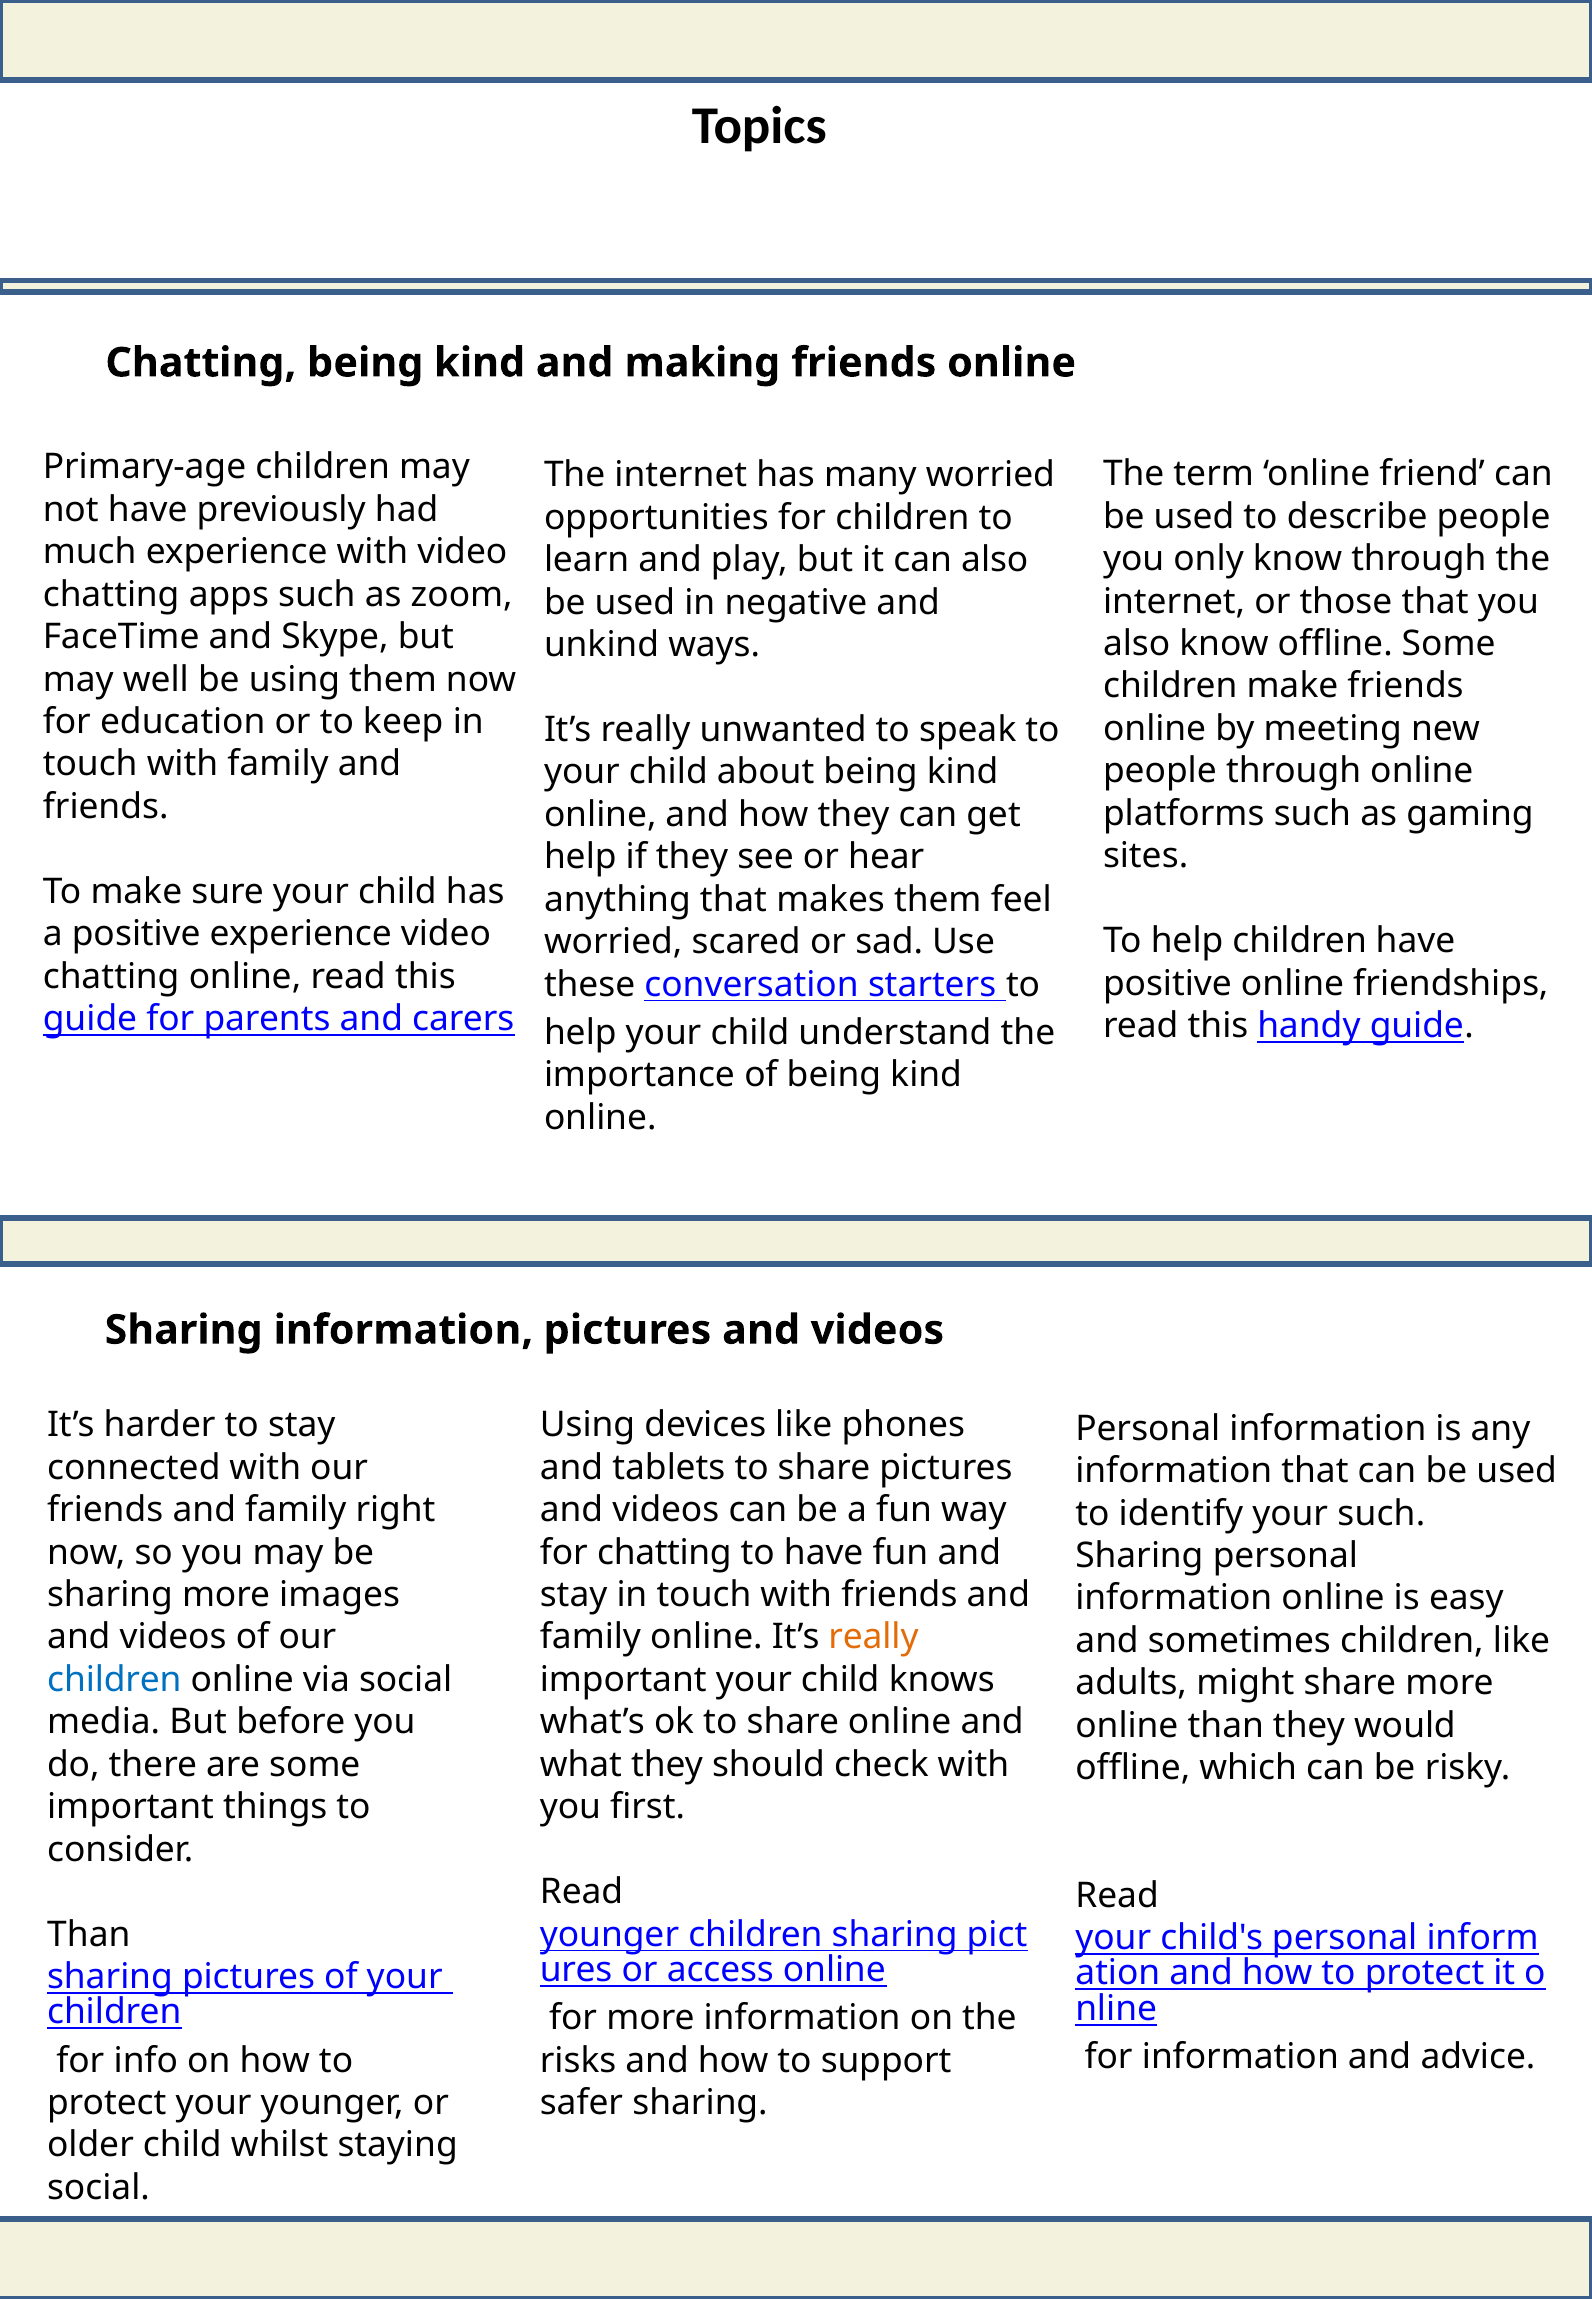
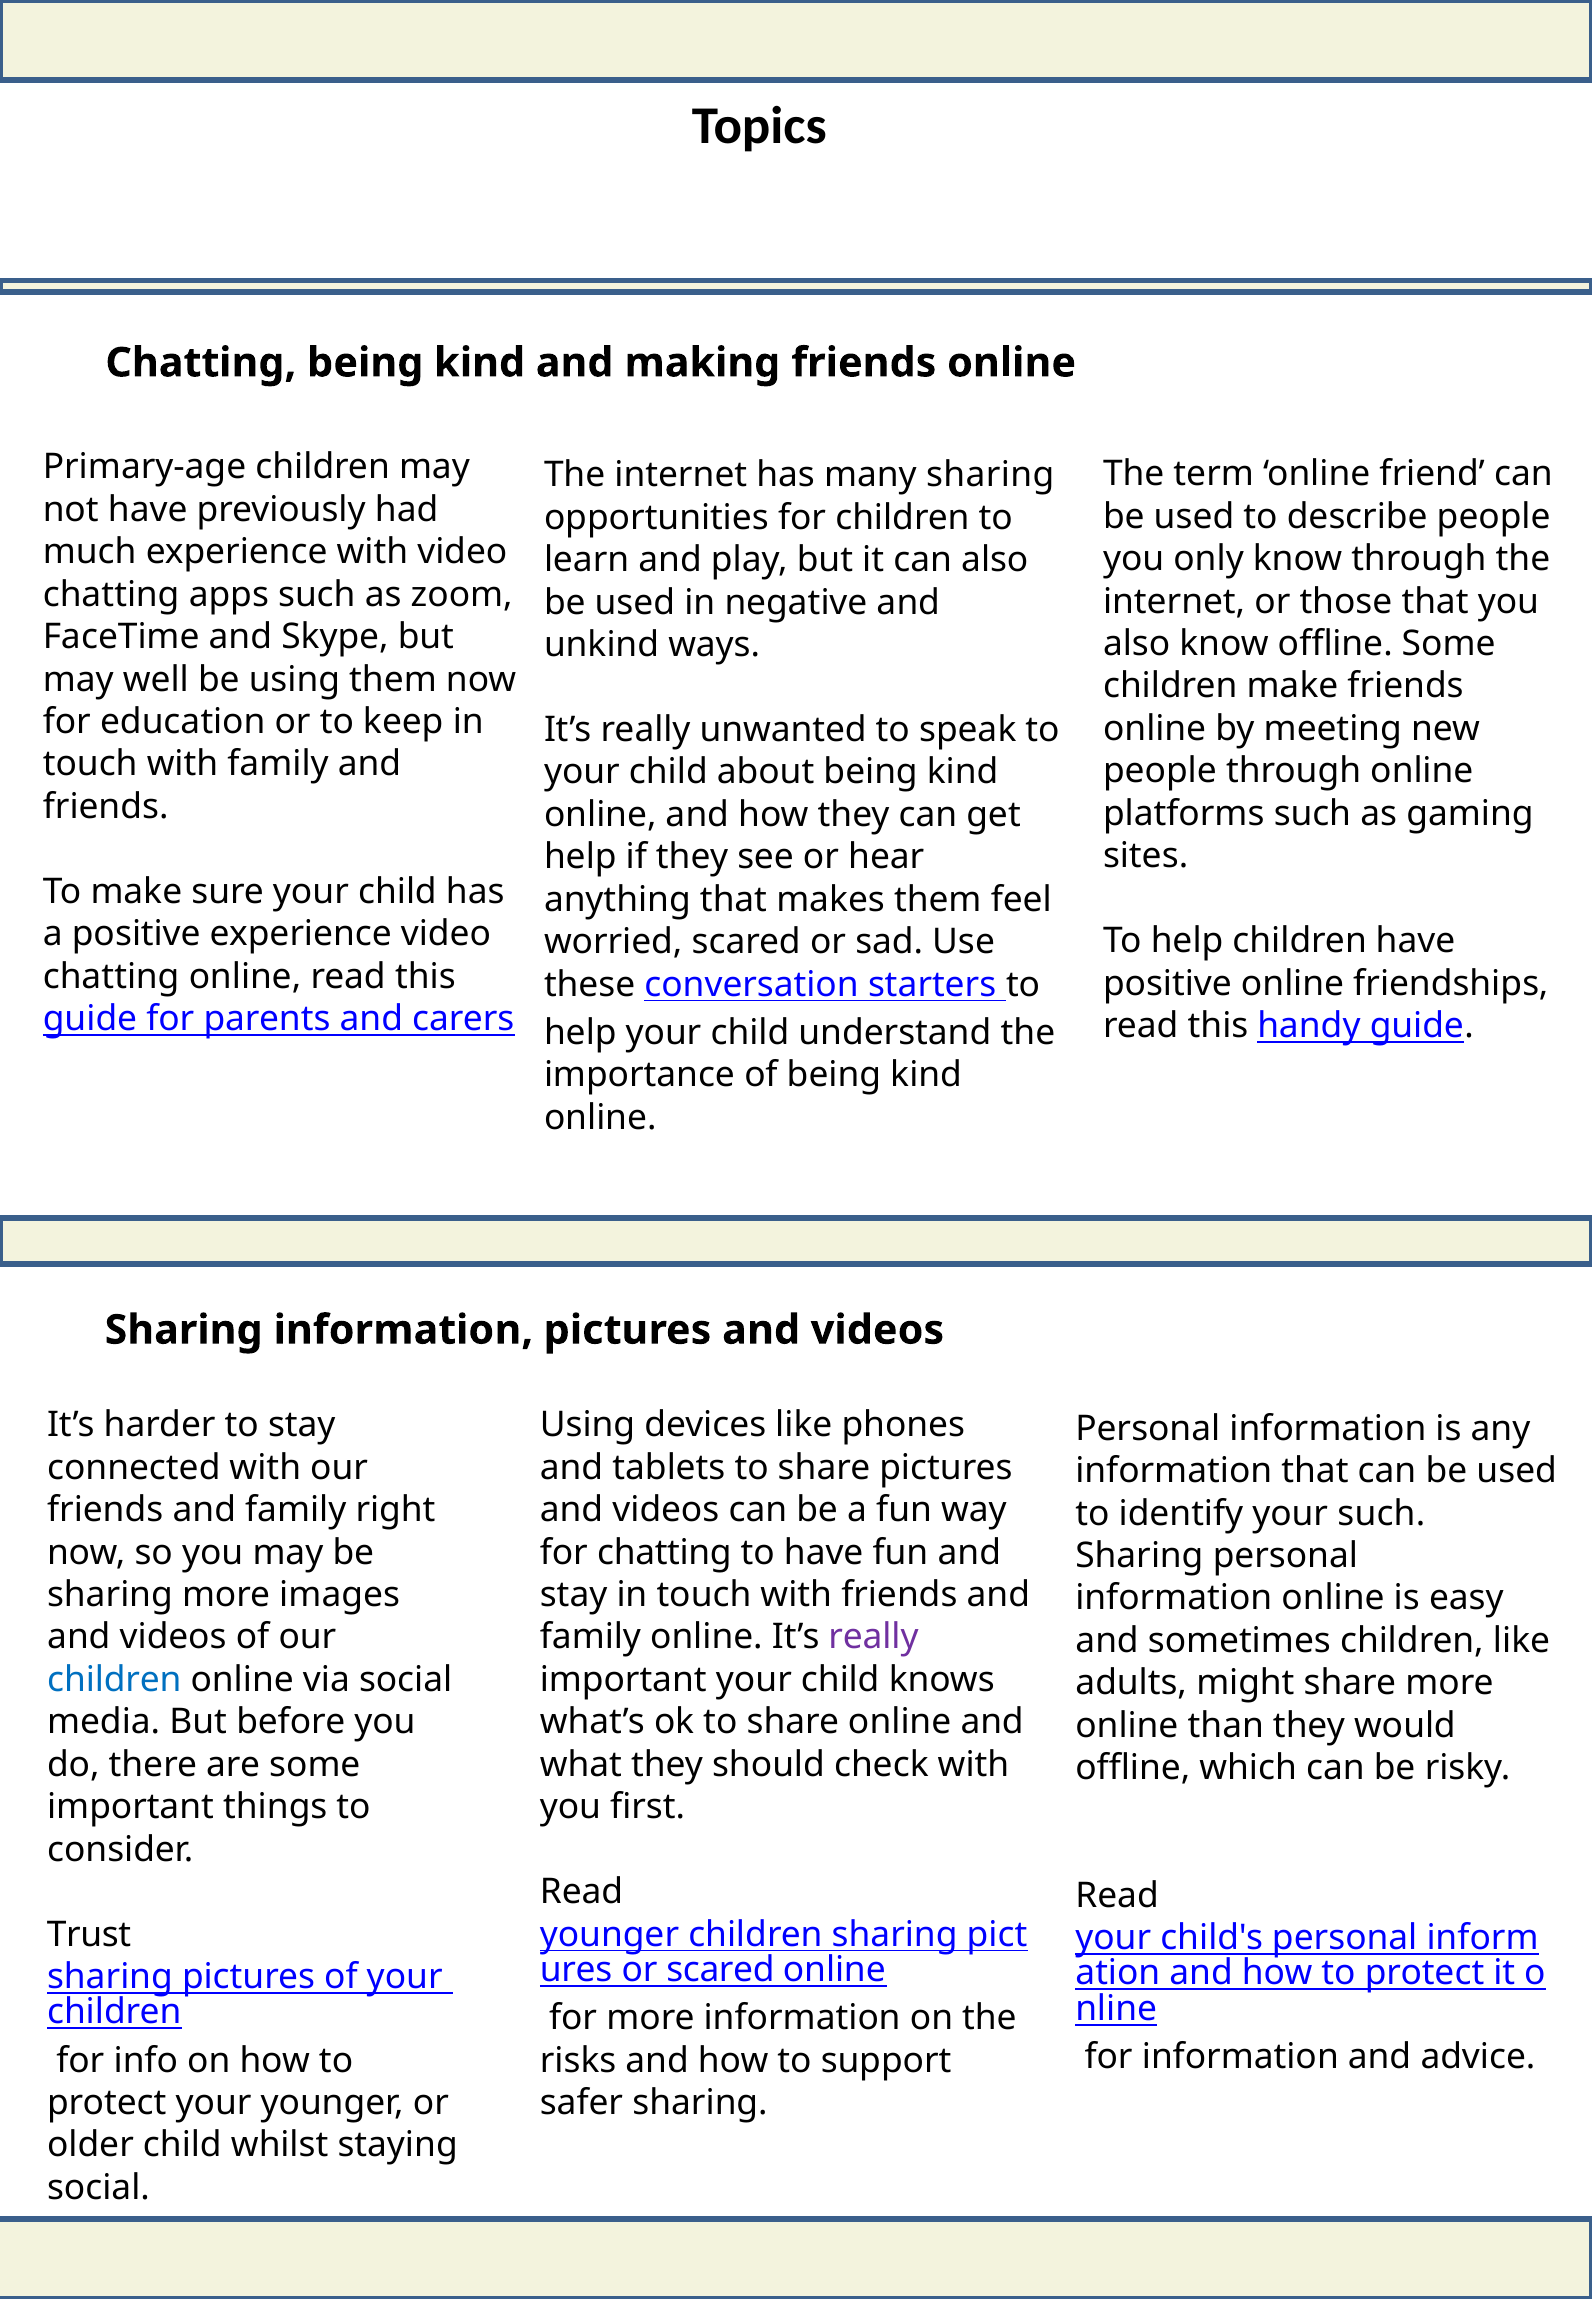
many worried: worried -> sharing (990, 475)
really colour: orange -> purple (873, 1638)
Than: Than -> Trust (89, 1935)
or access: access -> scared (720, 1970)
